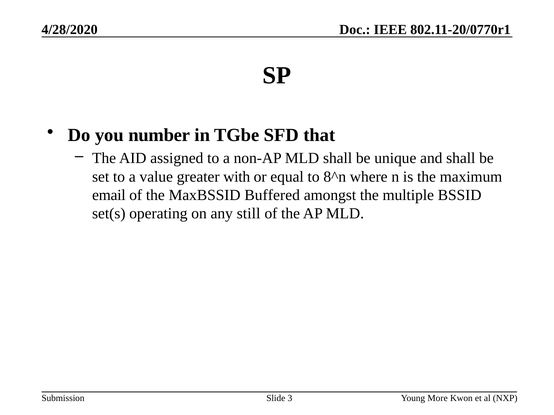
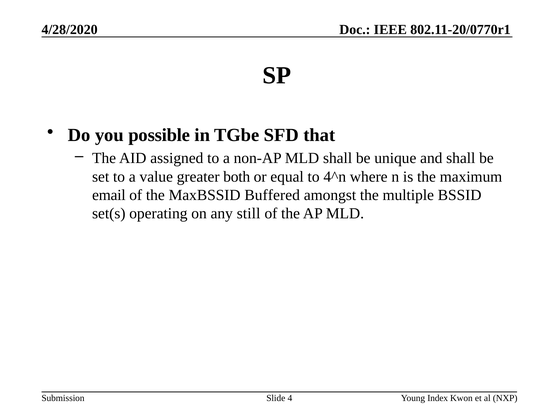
number: number -> possible (159, 135)
with: with -> both (237, 177)
8^n: 8^n -> 4^n (335, 177)
3: 3 -> 4 (290, 398)
More: More -> Index (438, 398)
